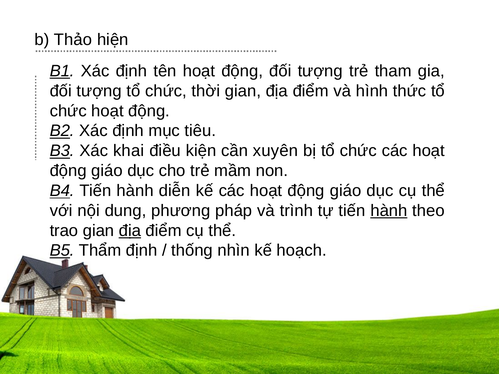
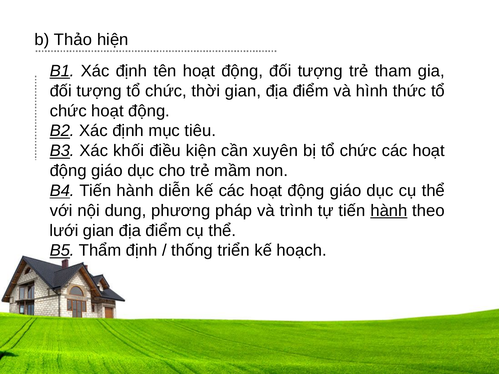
khai: khai -> khối (129, 151)
trao: trao -> lưới (64, 231)
địa underline: present -> none (130, 231)
nhìn: nhìn -> triển (234, 251)
